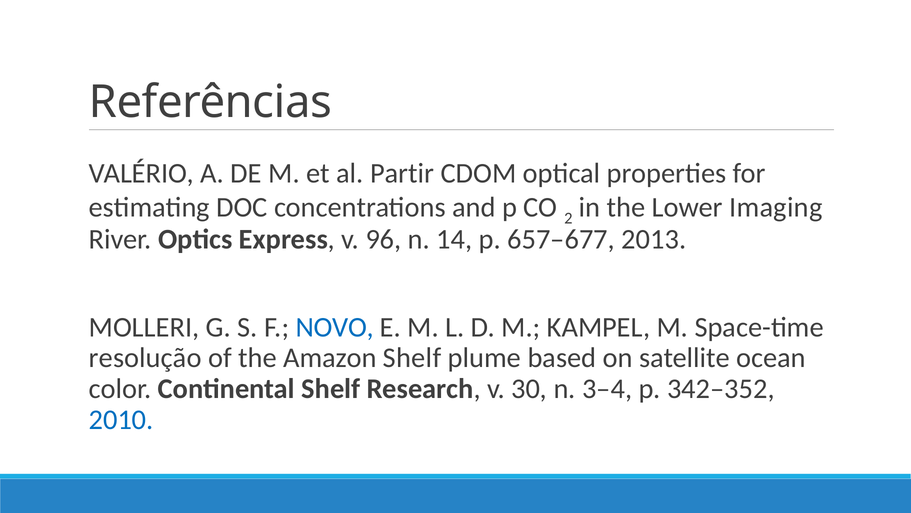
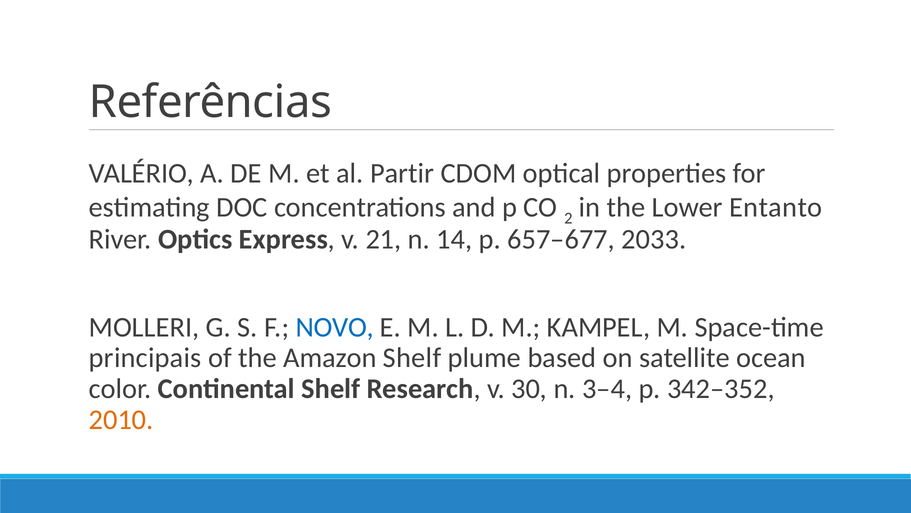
Imaging: Imaging -> Entanto (776, 207)
96: 96 -> 21 (383, 239)
2013: 2013 -> 2033 (654, 239)
resolução: resolução -> principais (145, 358)
2010 colour: blue -> orange (121, 419)
